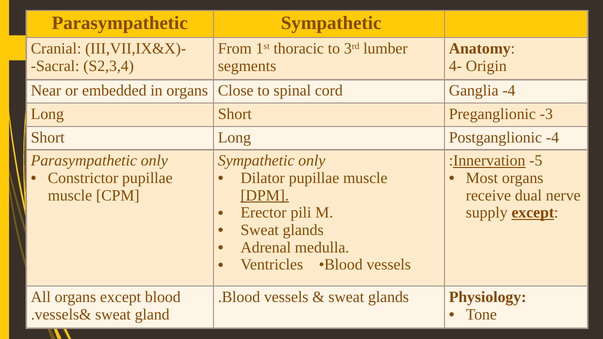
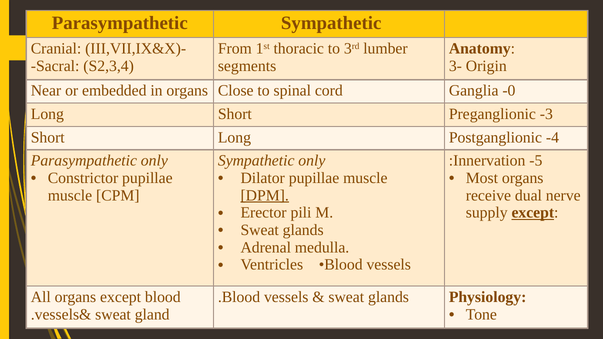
4-: 4- -> 3- (455, 66)
cord 4: 4 -> 0 (512, 91)
Innervation underline: present -> none (489, 161)
